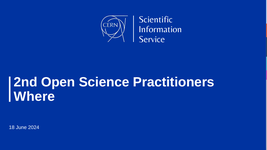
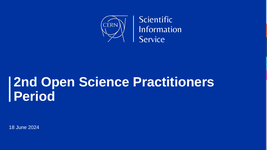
Where: Where -> Period (34, 97)
